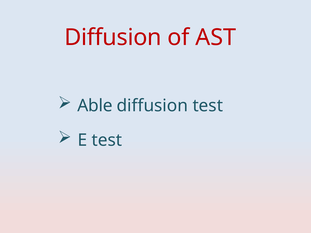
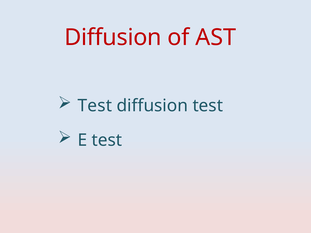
Able: Able -> Test (95, 106)
